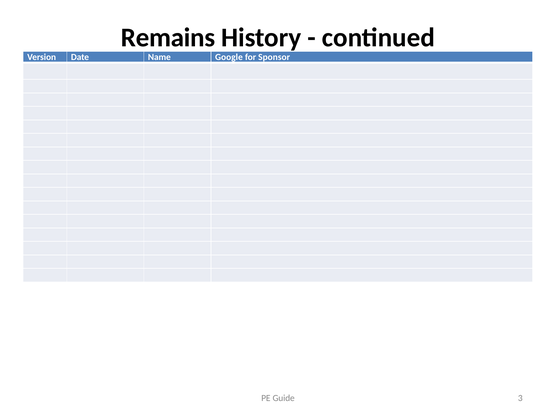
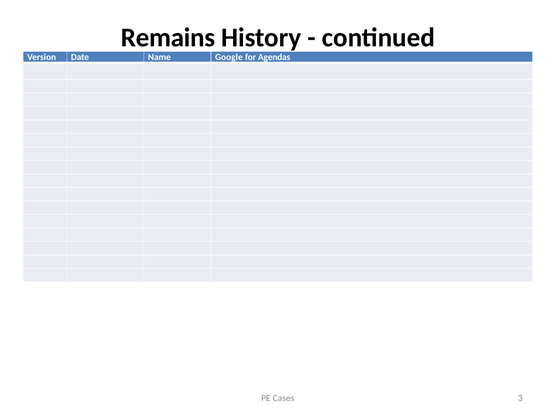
Sponsor: Sponsor -> Agendas (274, 57)
Guide: Guide -> Cases (284, 398)
